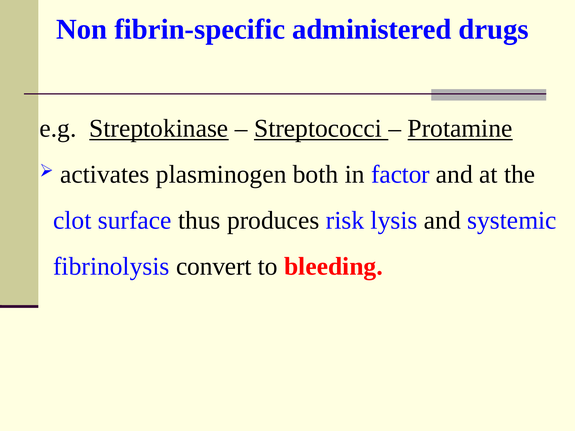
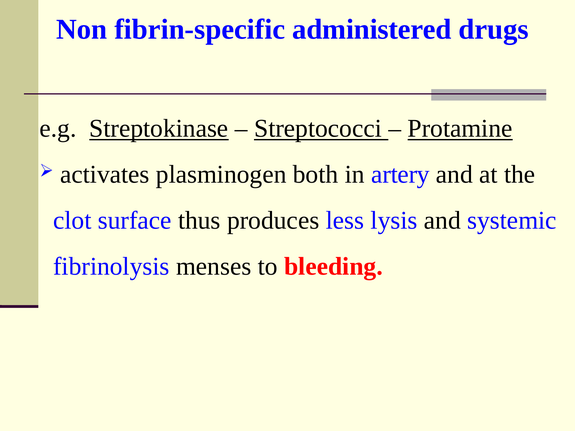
factor: factor -> artery (401, 175)
risk: risk -> less (345, 221)
convert: convert -> menses (214, 267)
